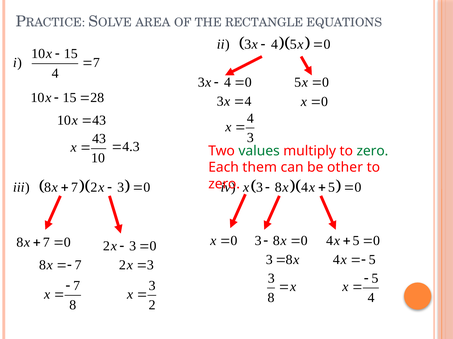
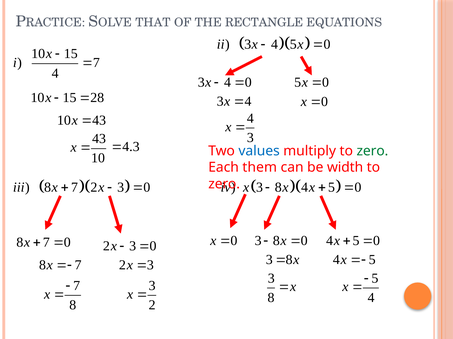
AREA: AREA -> THAT (153, 22)
values colour: green -> blue (259, 151)
other: other -> width (345, 168)
